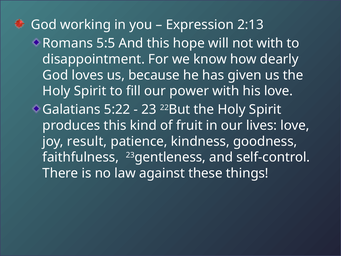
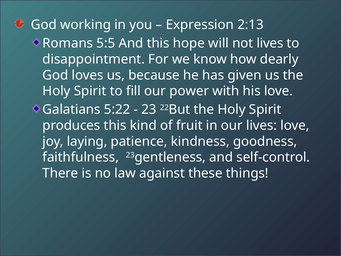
not with: with -> lives (270, 43)
result: result -> laying (87, 141)
